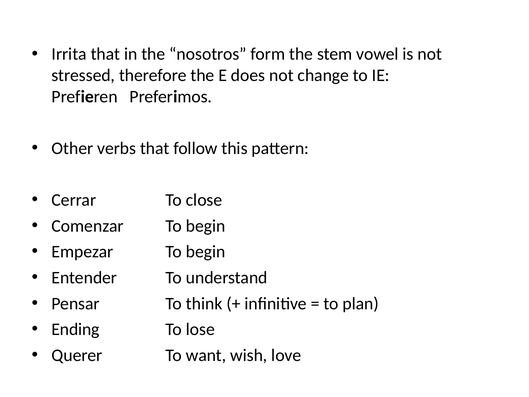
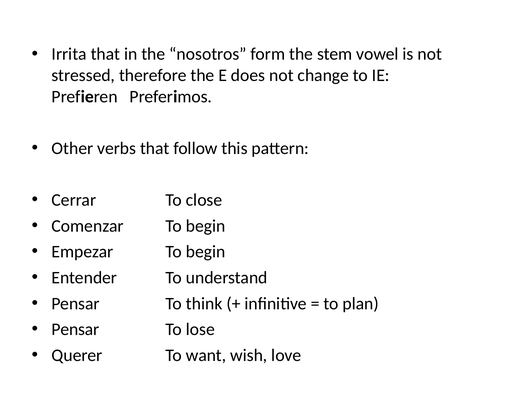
Ending: Ending -> Pensar (75, 329)
